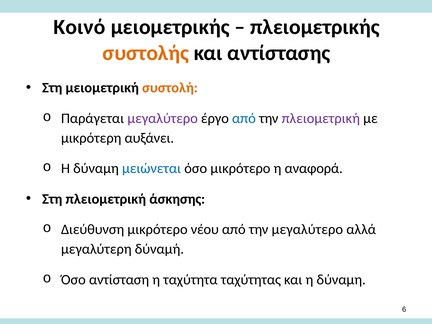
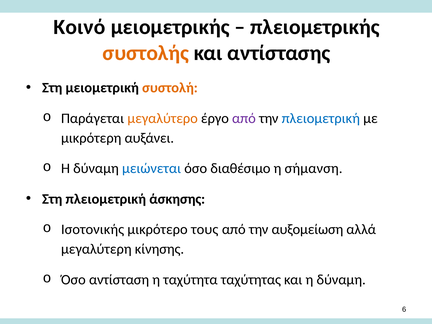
μεγαλύτερο colour: purple -> orange (163, 118)
από colour: blue -> purple (244, 118)
πλειομετρική colour: purple -> blue (321, 118)
όσο μικρότερο: μικρότερο -> διαθέσιμο (240, 168)
αναφορά: αναφορά -> σήμανση (314, 168)
Διεύθυνση: Διεύθυνση -> Ισοτονικής (93, 229)
νέου: νέου -> τους (205, 229)
την μεγαλύτερο: μεγαλύτερο -> αυξομείωση (307, 229)
δύναμή: δύναμή -> κίνησης (159, 249)
